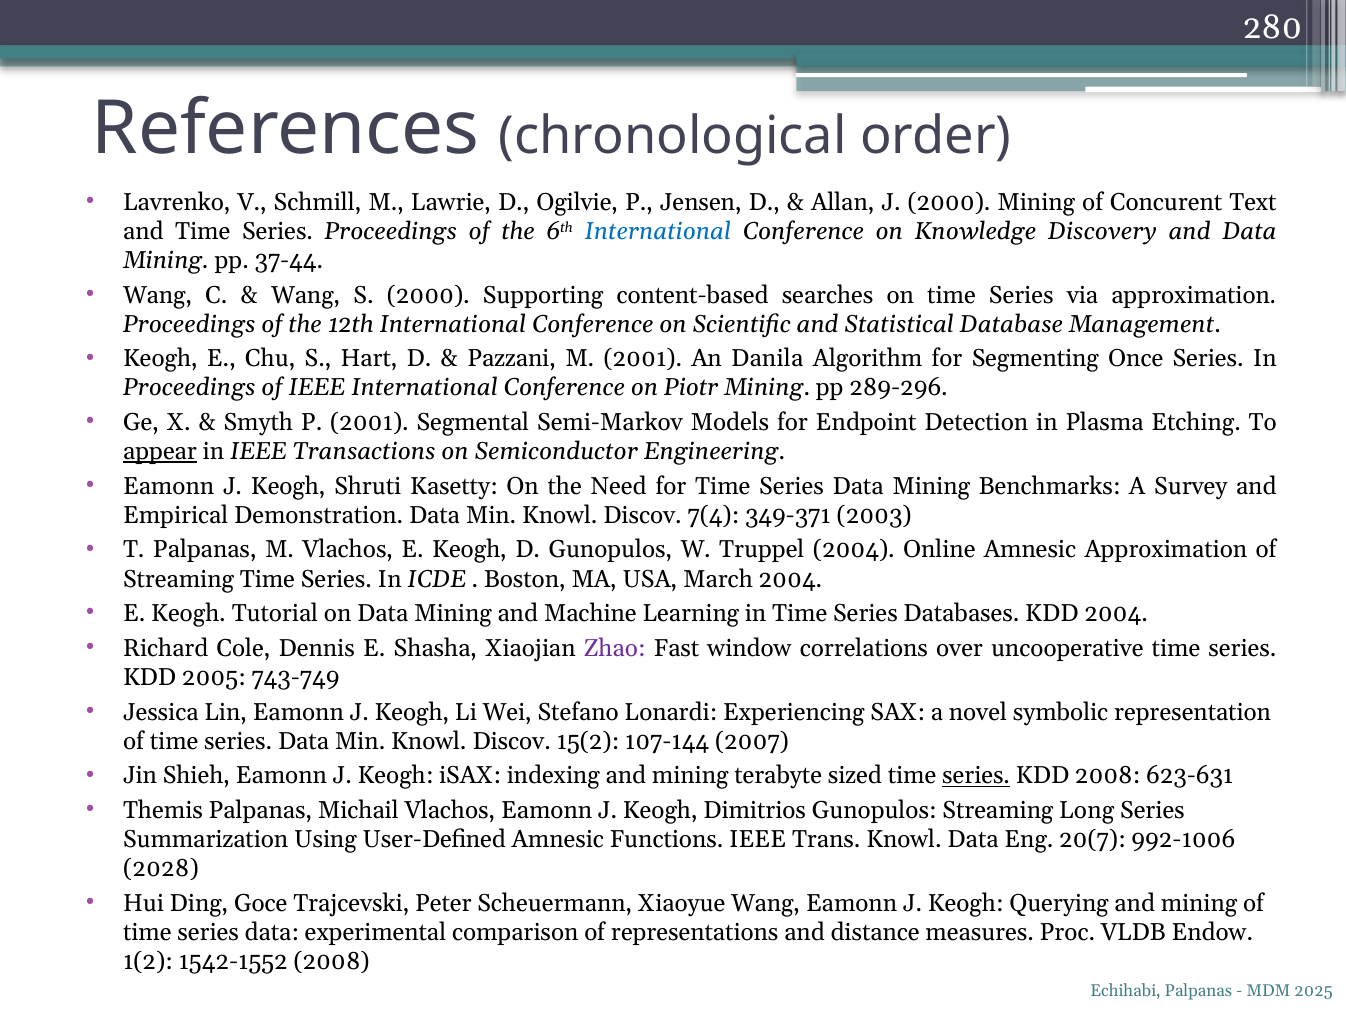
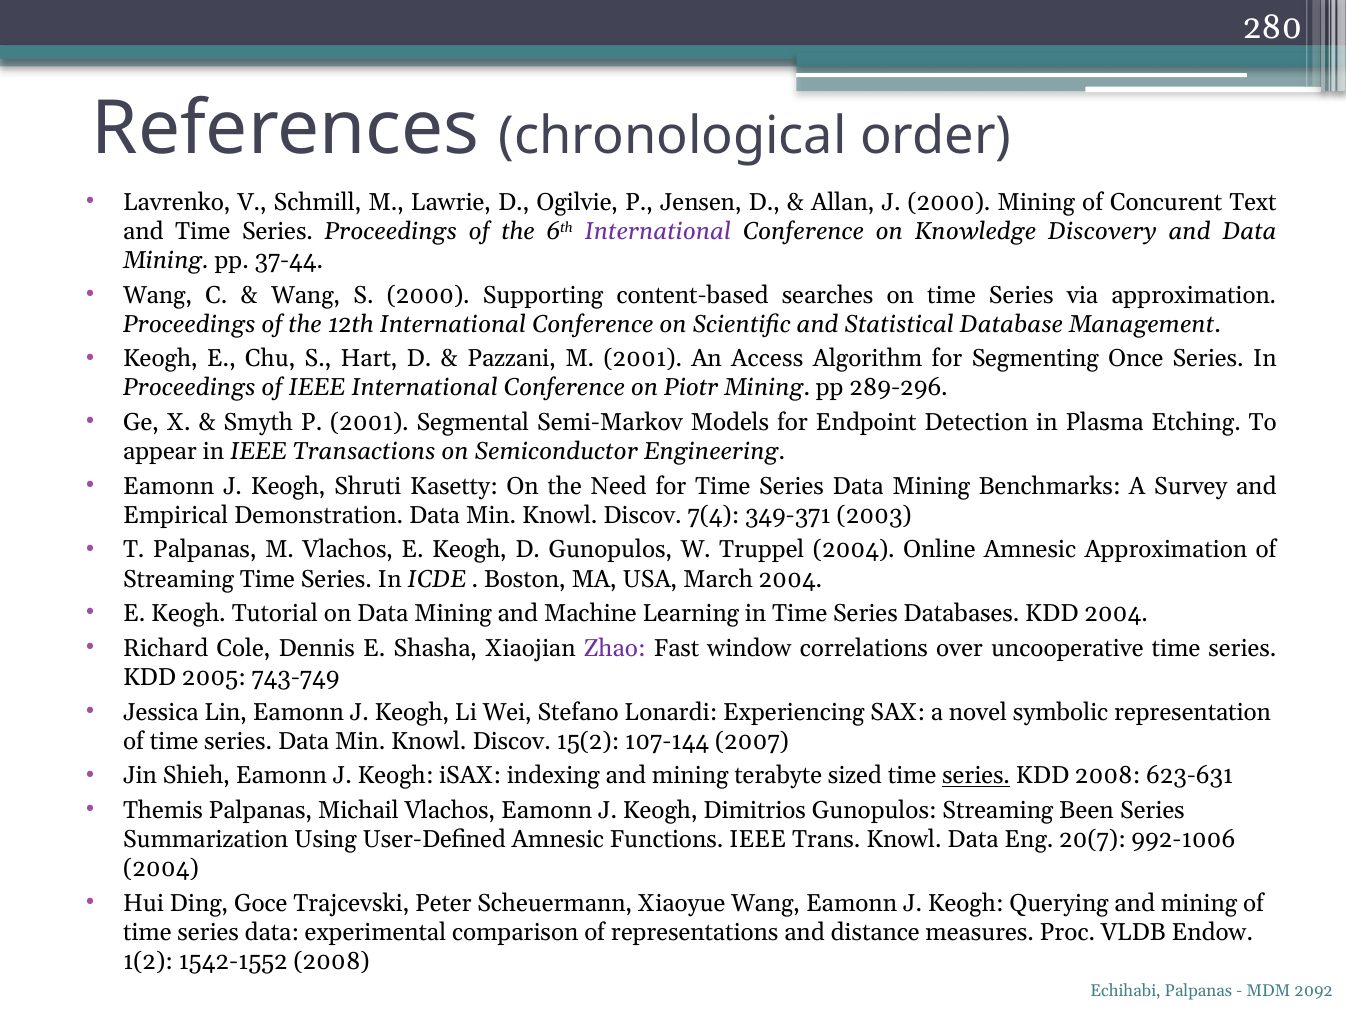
International colour: blue -> purple (658, 231)
Danila: Danila -> Access (767, 359)
appear underline: present -> none (160, 451)
Long: Long -> Been (1087, 810)
2028: 2028 -> 2004 (161, 868)
2025: 2025 -> 2092 (1314, 991)
